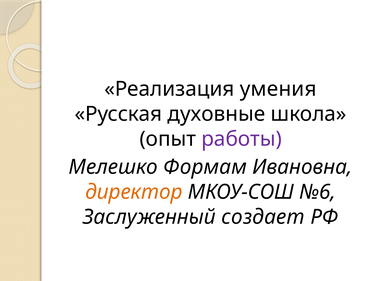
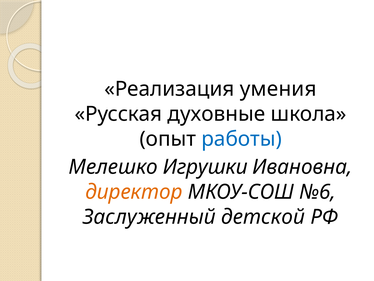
работы colour: purple -> blue (242, 139)
Формам: Формам -> Игрушки (205, 167)
создает: создает -> детской (263, 217)
